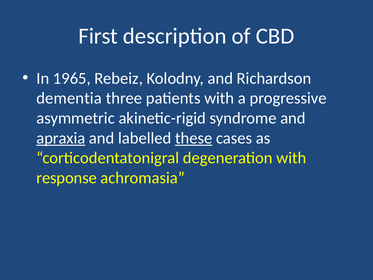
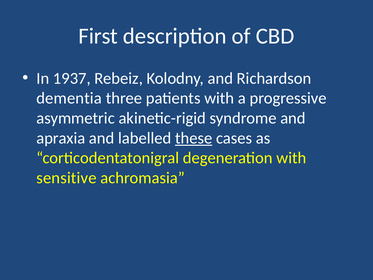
1965: 1965 -> 1937 (72, 78)
apraxia underline: present -> none (61, 138)
response: response -> sensitive (66, 178)
